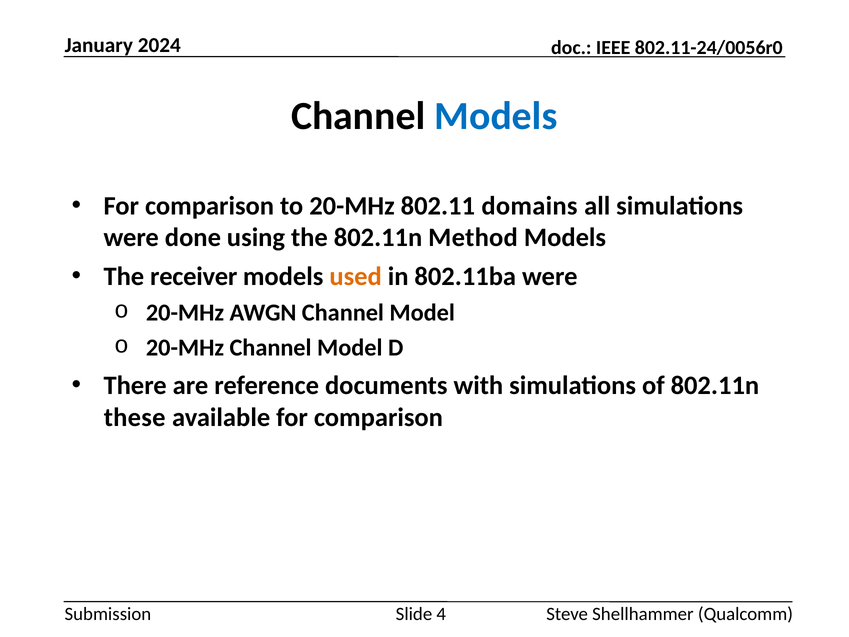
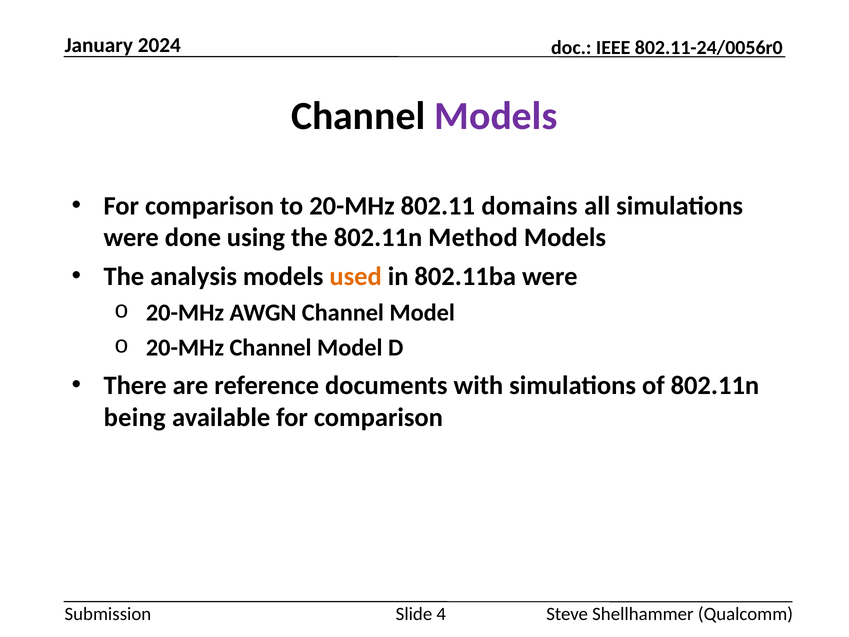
Models colour: blue -> purple (496, 116)
receiver: receiver -> analysis (194, 276)
these: these -> being (135, 417)
